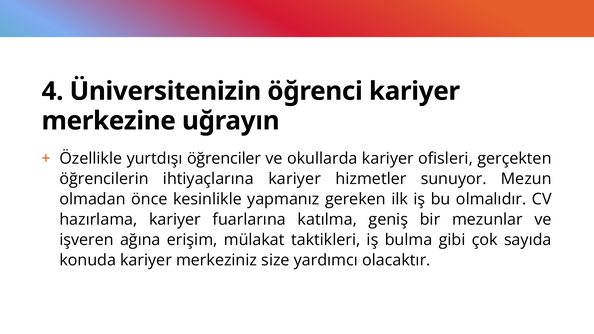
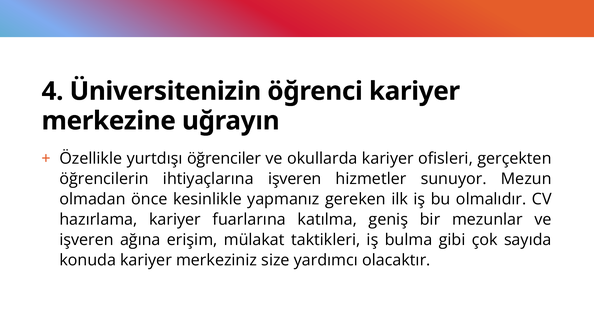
ihtiyaçlarına kariyer: kariyer -> işveren (295, 179)
